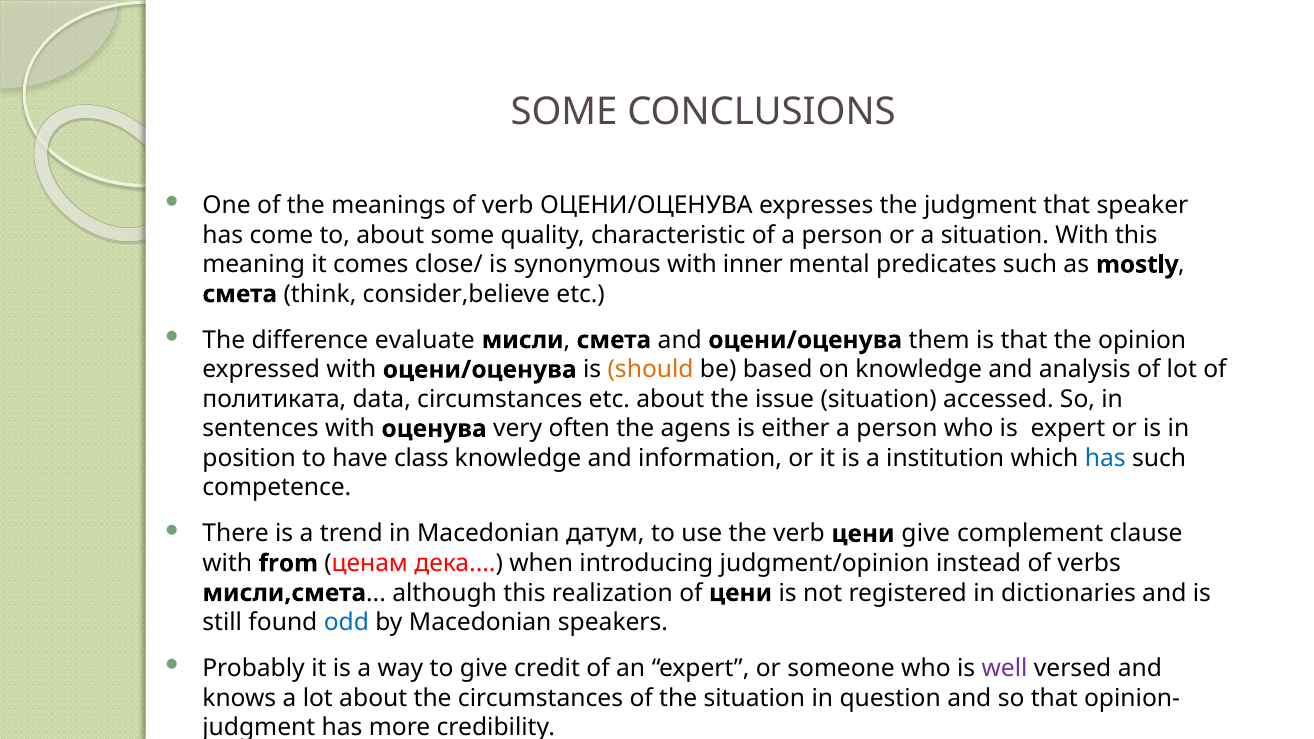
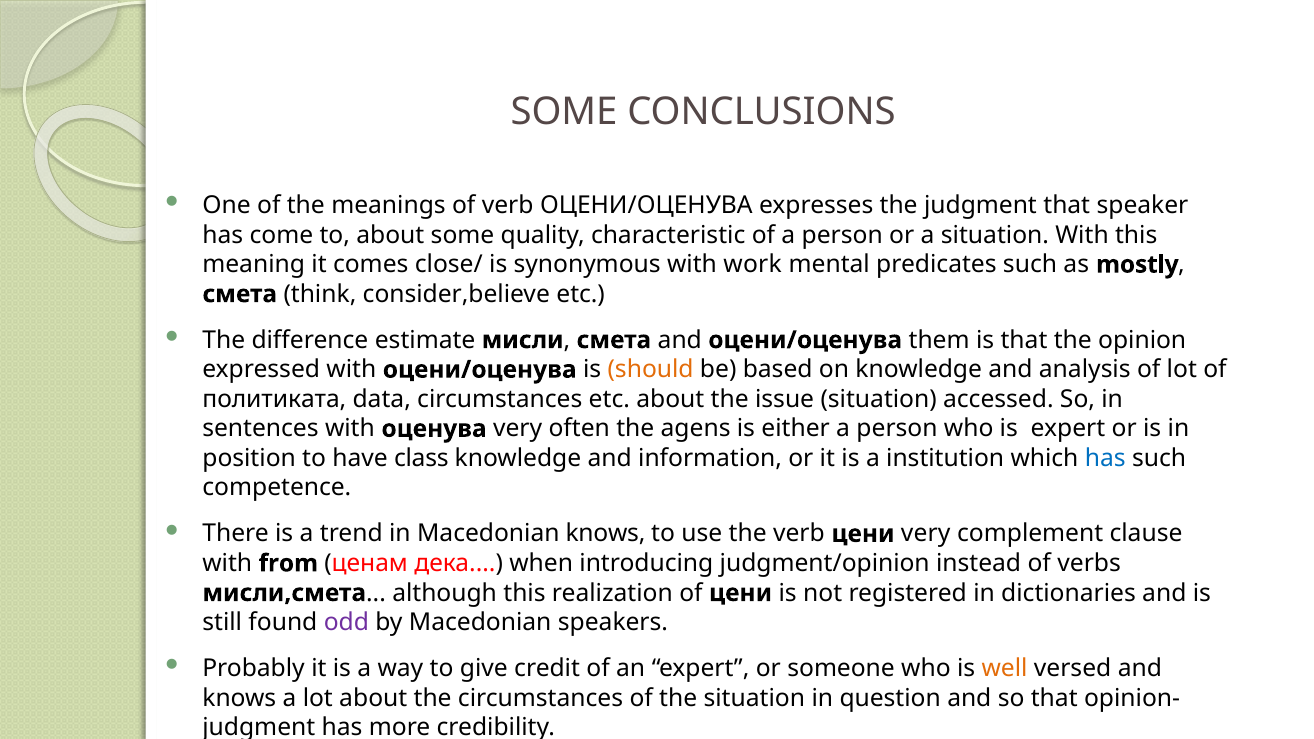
inner: inner -> work (753, 265)
evaluate: evaluate -> estimatе (425, 340)
Macedonian датум: датум -> knows (605, 534)
цени give: give -> very (926, 534)
odd colour: blue -> purple (346, 623)
well colour: purple -> orange (1005, 669)
